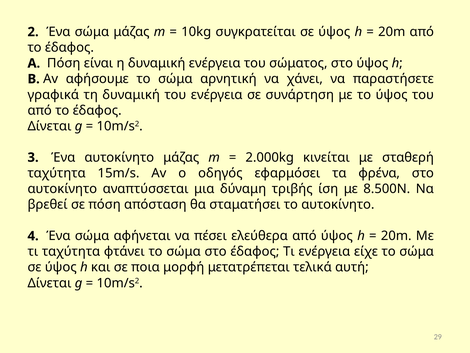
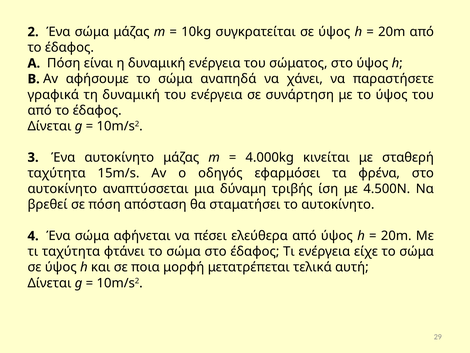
αρνητική: αρνητική -> αναπηδά (228, 79)
2.000kg: 2.000kg -> 4.000kg (270, 157)
8.500Ν: 8.500Ν -> 4.500Ν (387, 189)
